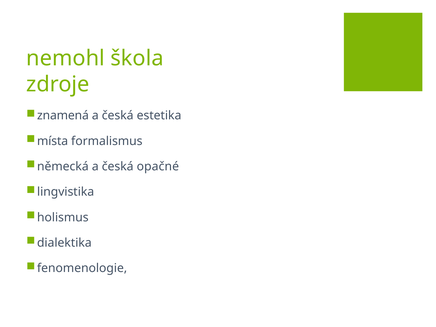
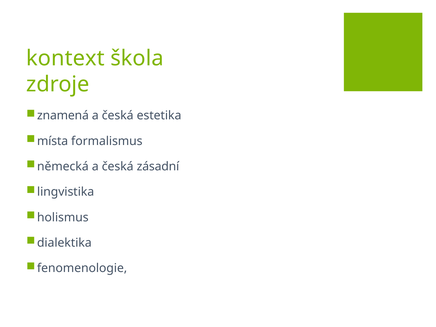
nemohl: nemohl -> kontext (65, 58)
opačné: opačné -> zásadní (158, 167)
